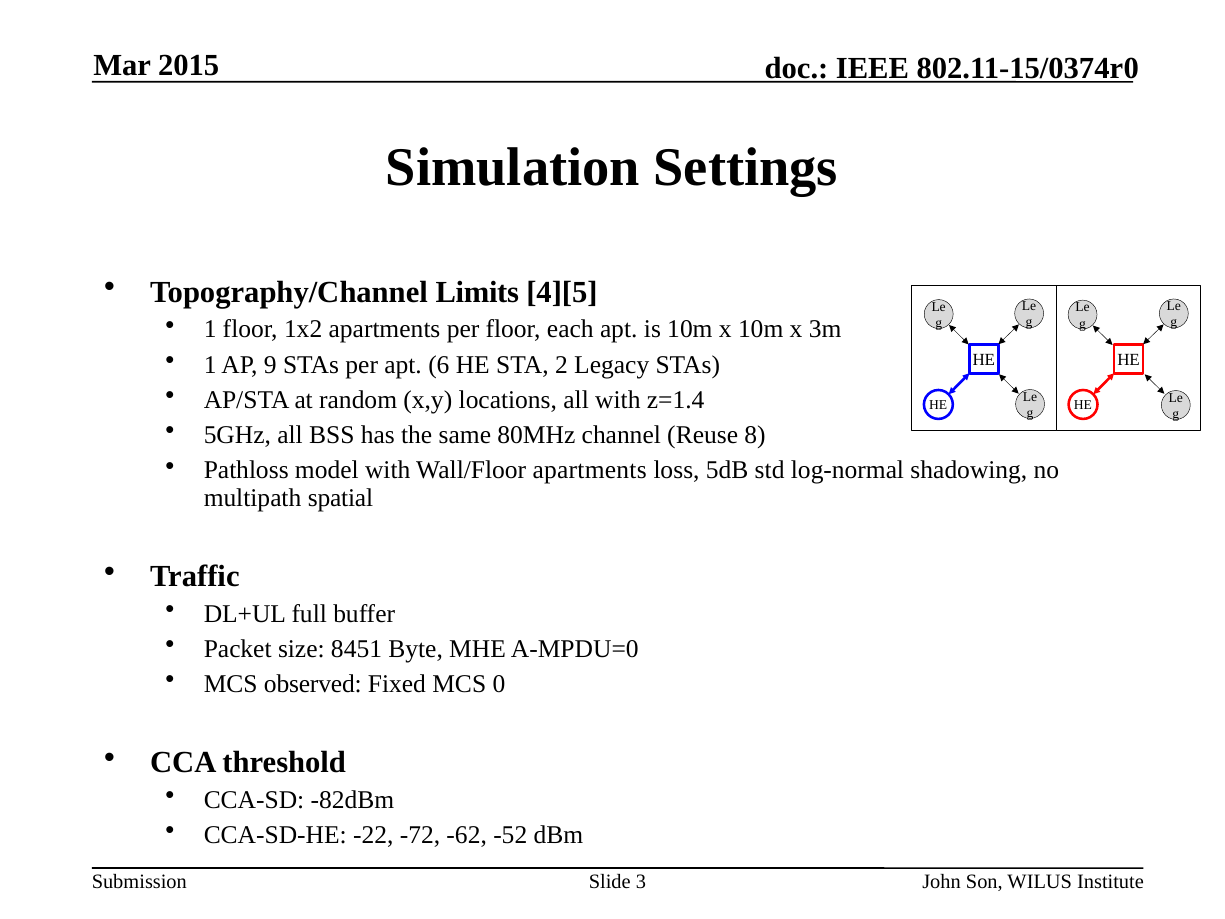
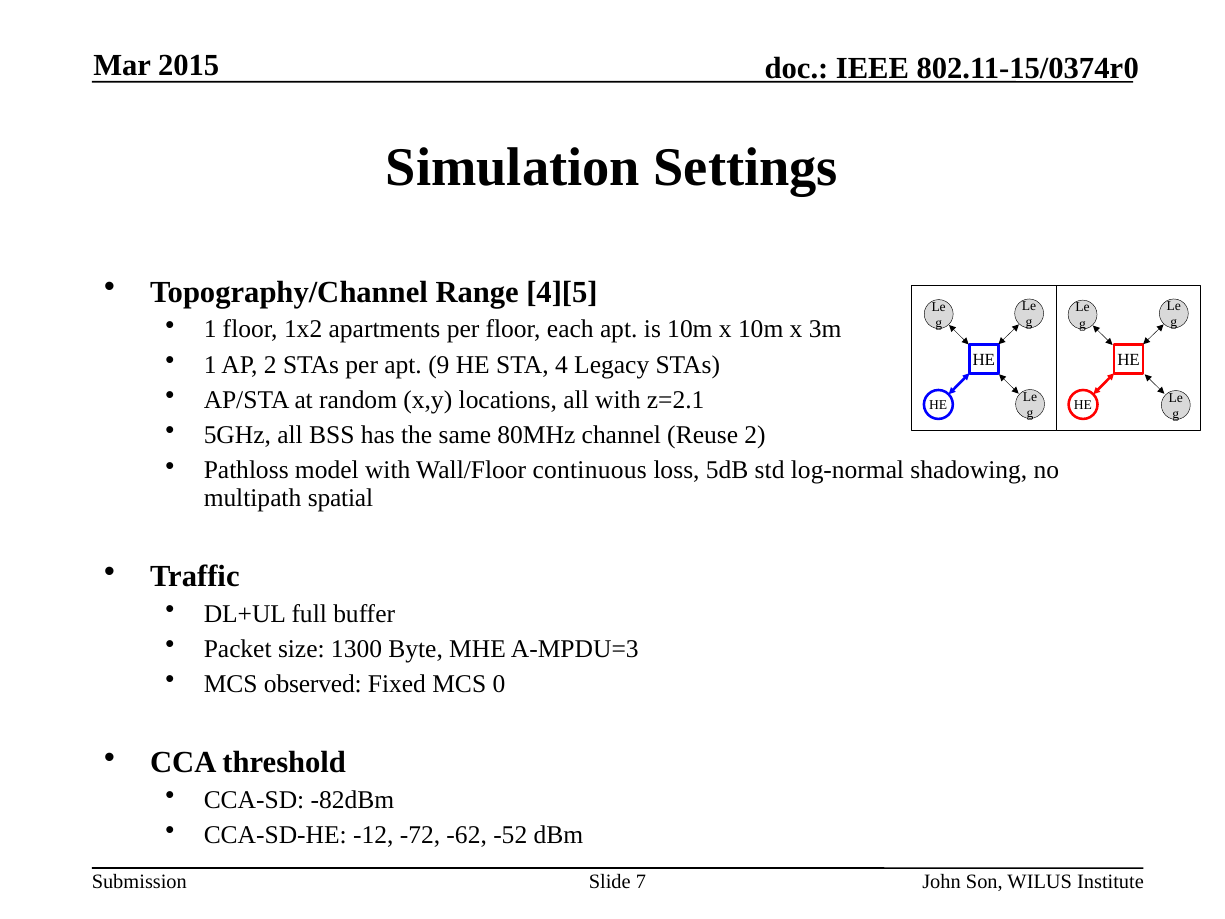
Limits: Limits -> Range (477, 292)
AP 9: 9 -> 2 (270, 365)
6: 6 -> 9 (439, 365)
2: 2 -> 4 (562, 365)
z=1.4: z=1.4 -> z=2.1 (676, 400)
Reuse 8: 8 -> 2 (755, 435)
Wall/Floor apartments: apartments -> continuous (590, 470)
8451: 8451 -> 1300 (357, 649)
A-MPDU=0: A-MPDU=0 -> A-MPDU=3 (575, 649)
-22: -22 -> -12 (373, 835)
3: 3 -> 7 (641, 881)
